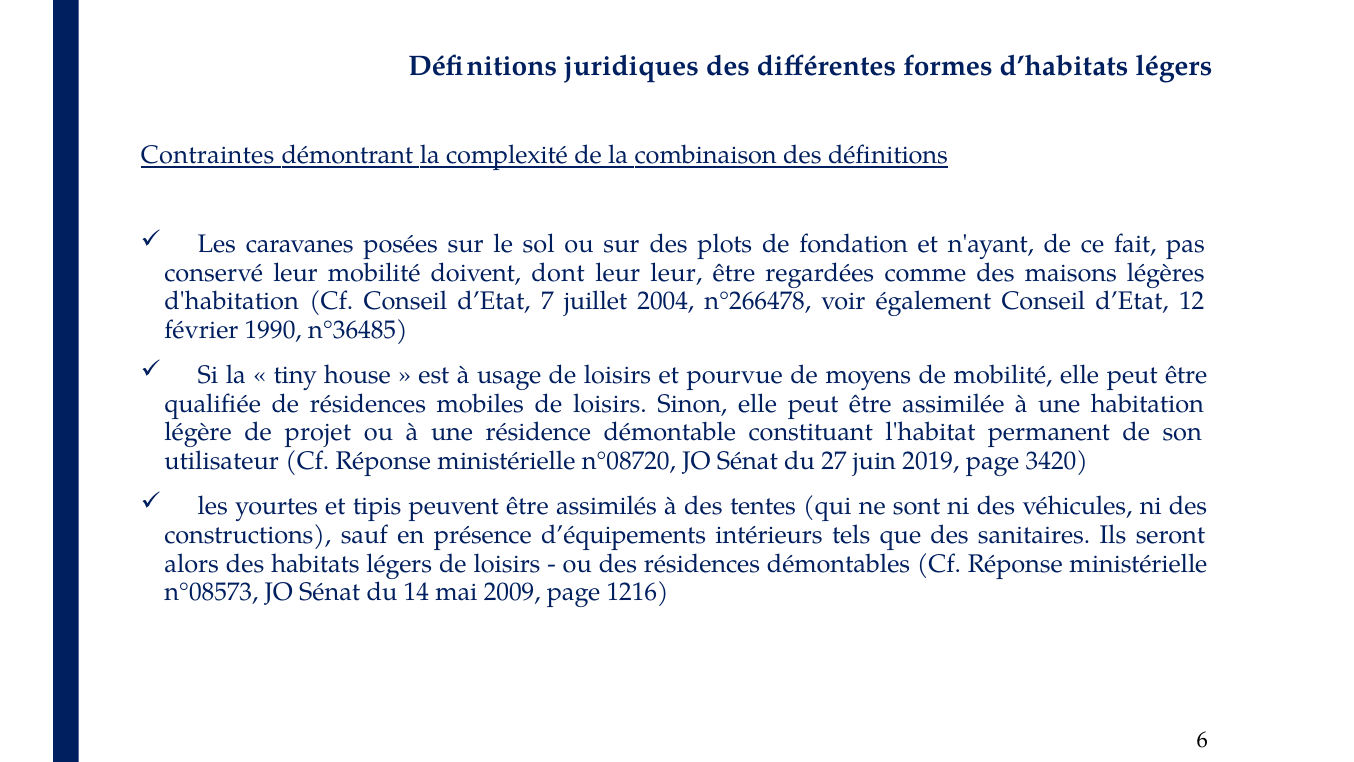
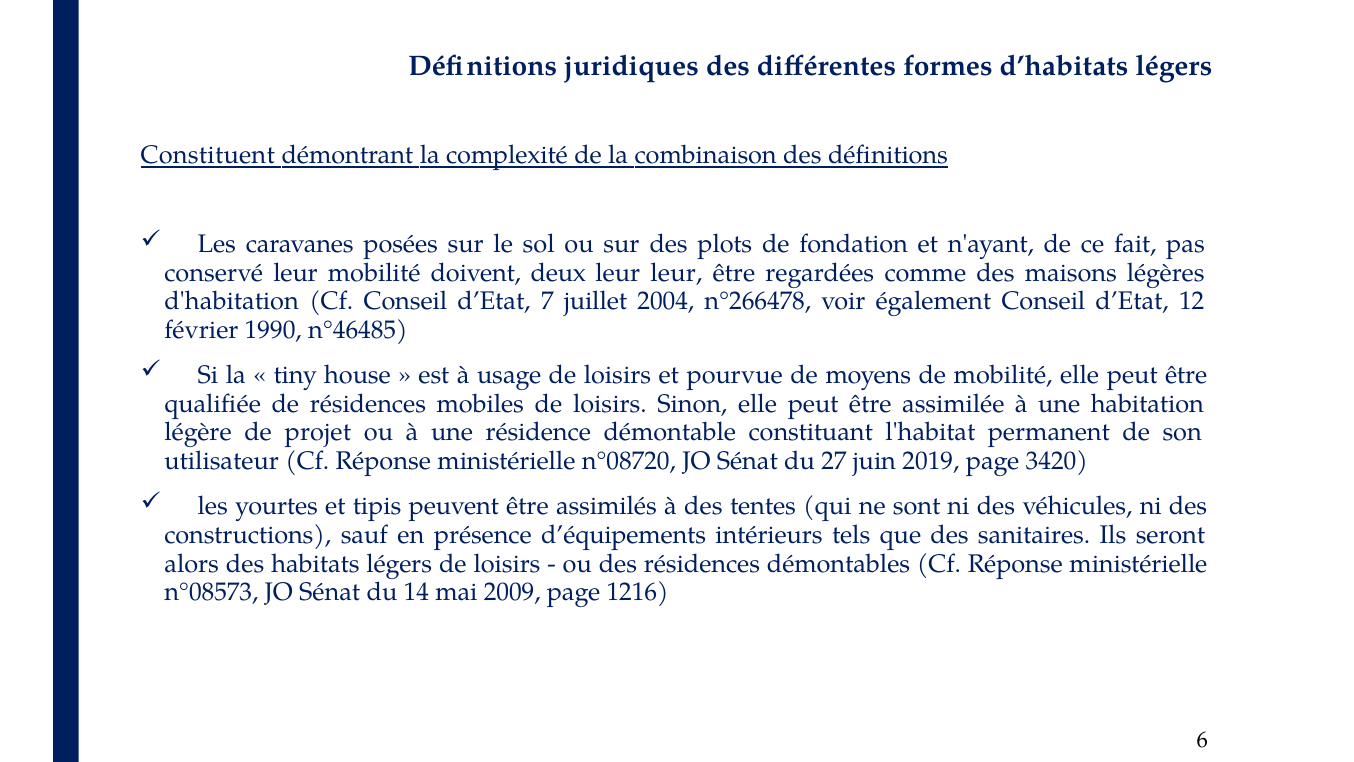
Contraintes: Contraintes -> Constituent (208, 155)
dont: dont -> deux (558, 273)
n°36485: n°36485 -> n°46485 (358, 329)
